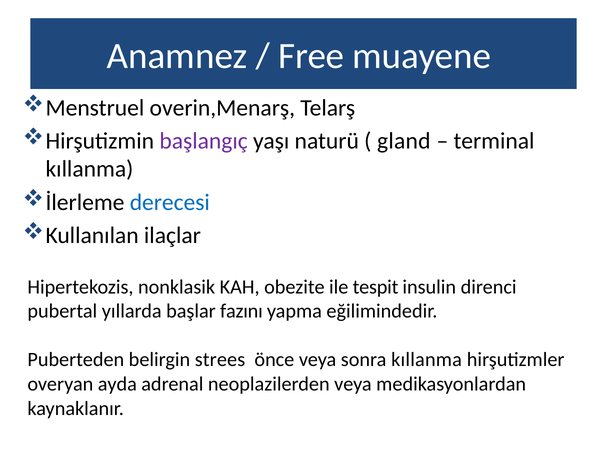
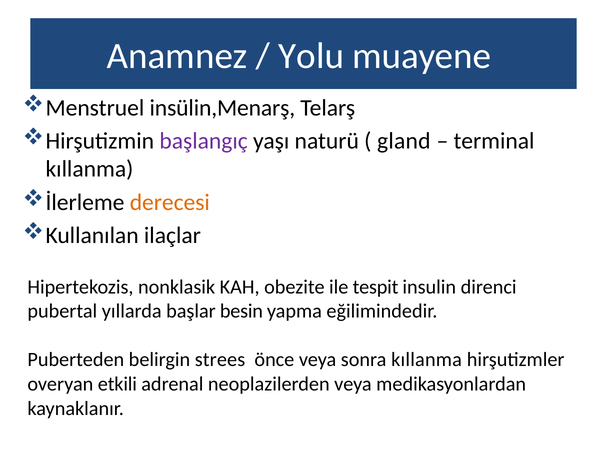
Free: Free -> Yolu (311, 56)
overin,Menarş: overin,Menarş -> insülin,Menarş (222, 108)
derecesi colour: blue -> orange (170, 202)
fazını: fazını -> besin (241, 311)
ayda: ayda -> etkili (117, 384)
